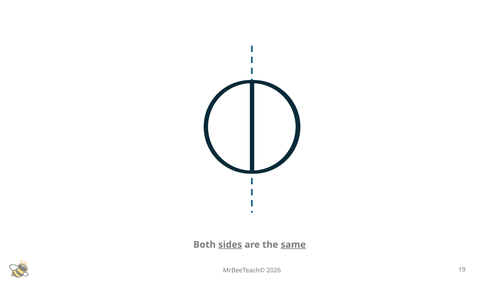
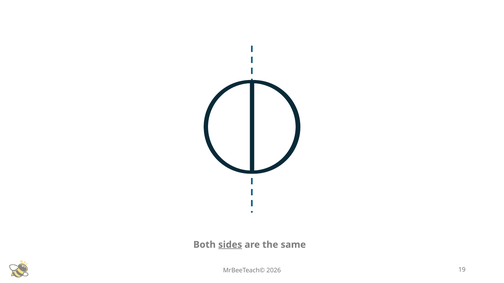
same underline: present -> none (293, 245)
